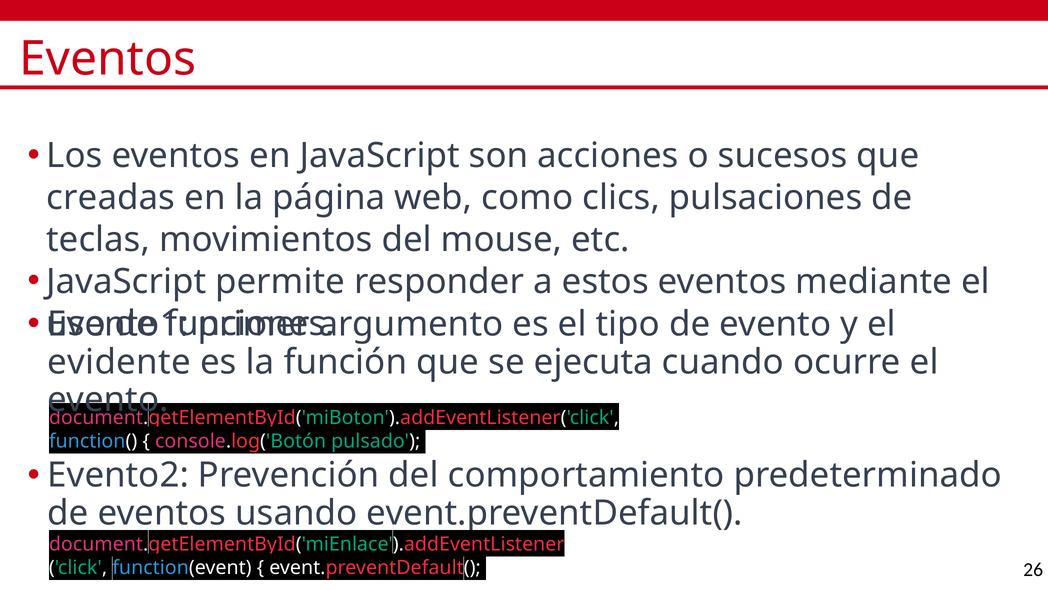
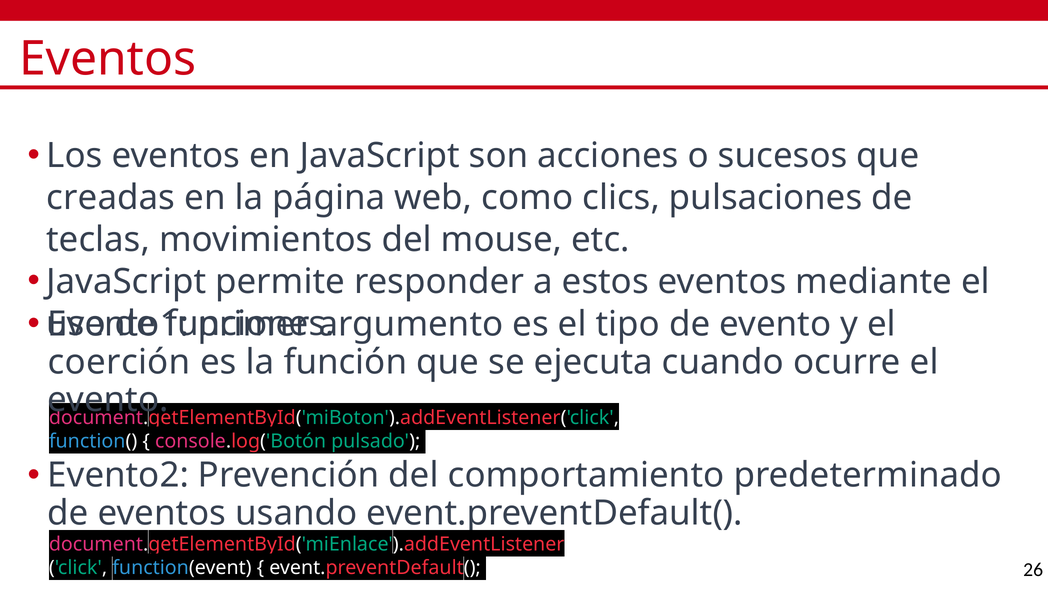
evidente: evidente -> coerción (119, 362)
